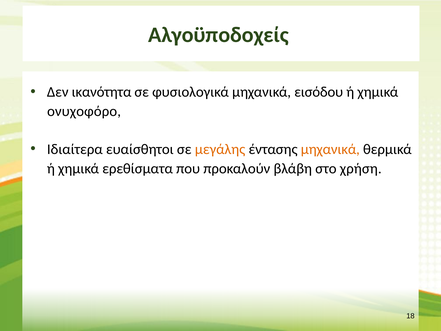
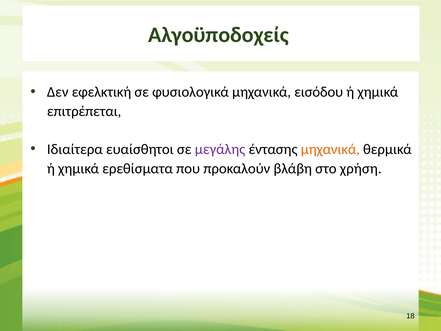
ικανότητα: ικανότητα -> εφελκτική (102, 92)
ονυχοφόρο: ονυχοφόρο -> επιτρέπεται (84, 111)
μεγάλης colour: orange -> purple (220, 149)
